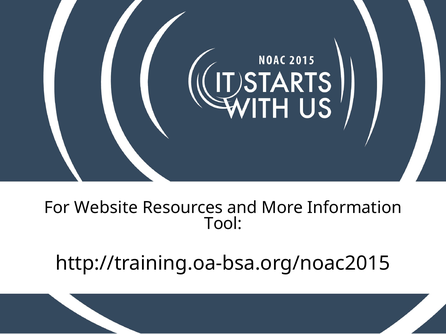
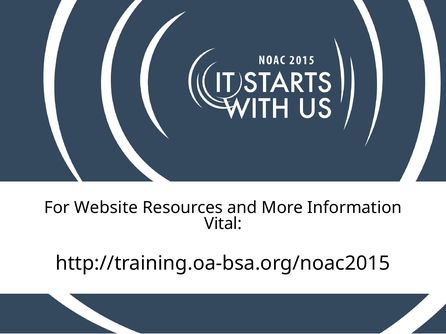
Tool: Tool -> Vital (223, 224)
